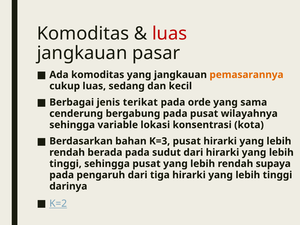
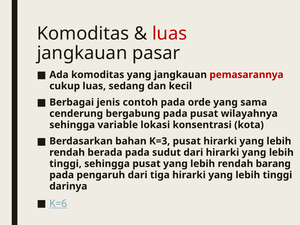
pemasarannya colour: orange -> red (247, 75)
terikat: terikat -> contoh (140, 102)
supaya: supaya -> barang (273, 164)
K=2: K=2 -> K=6 (58, 204)
